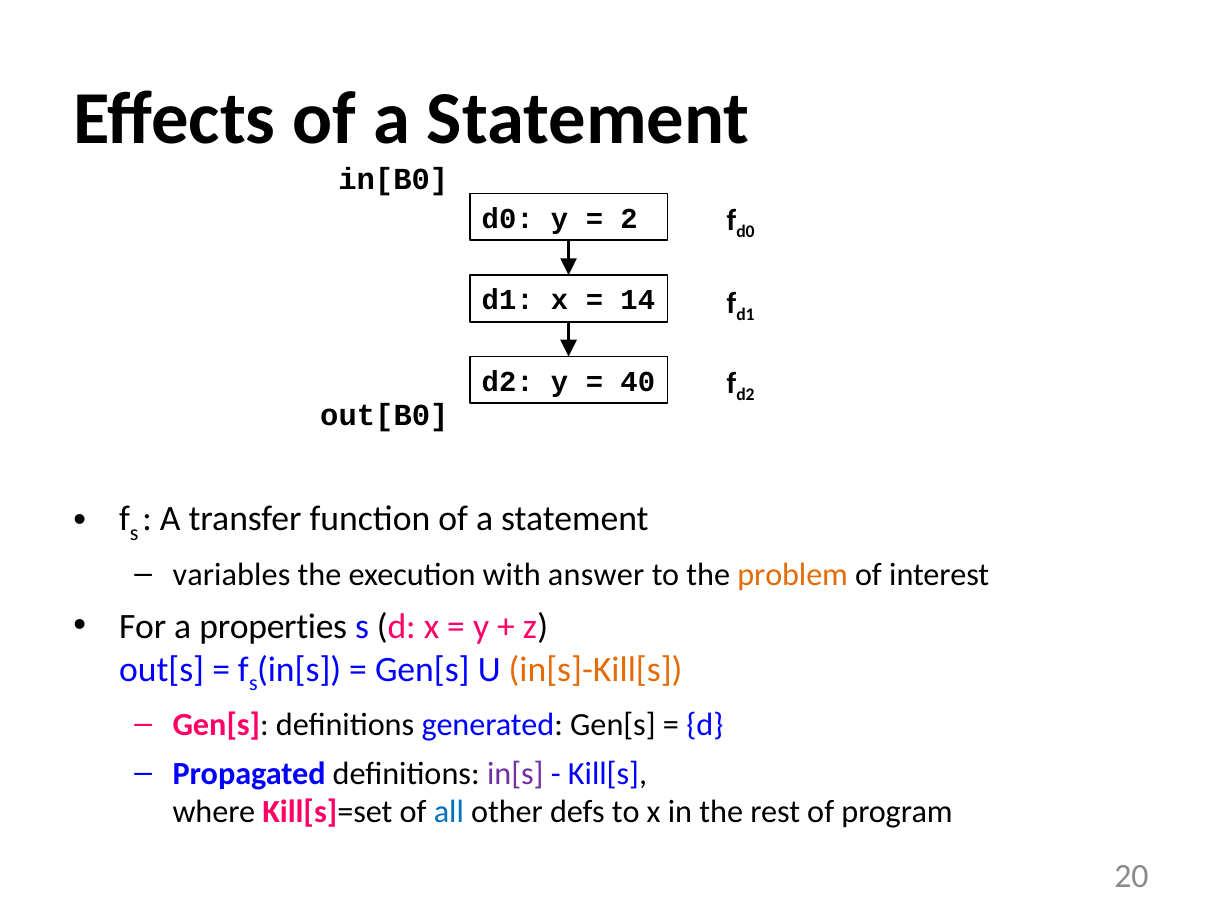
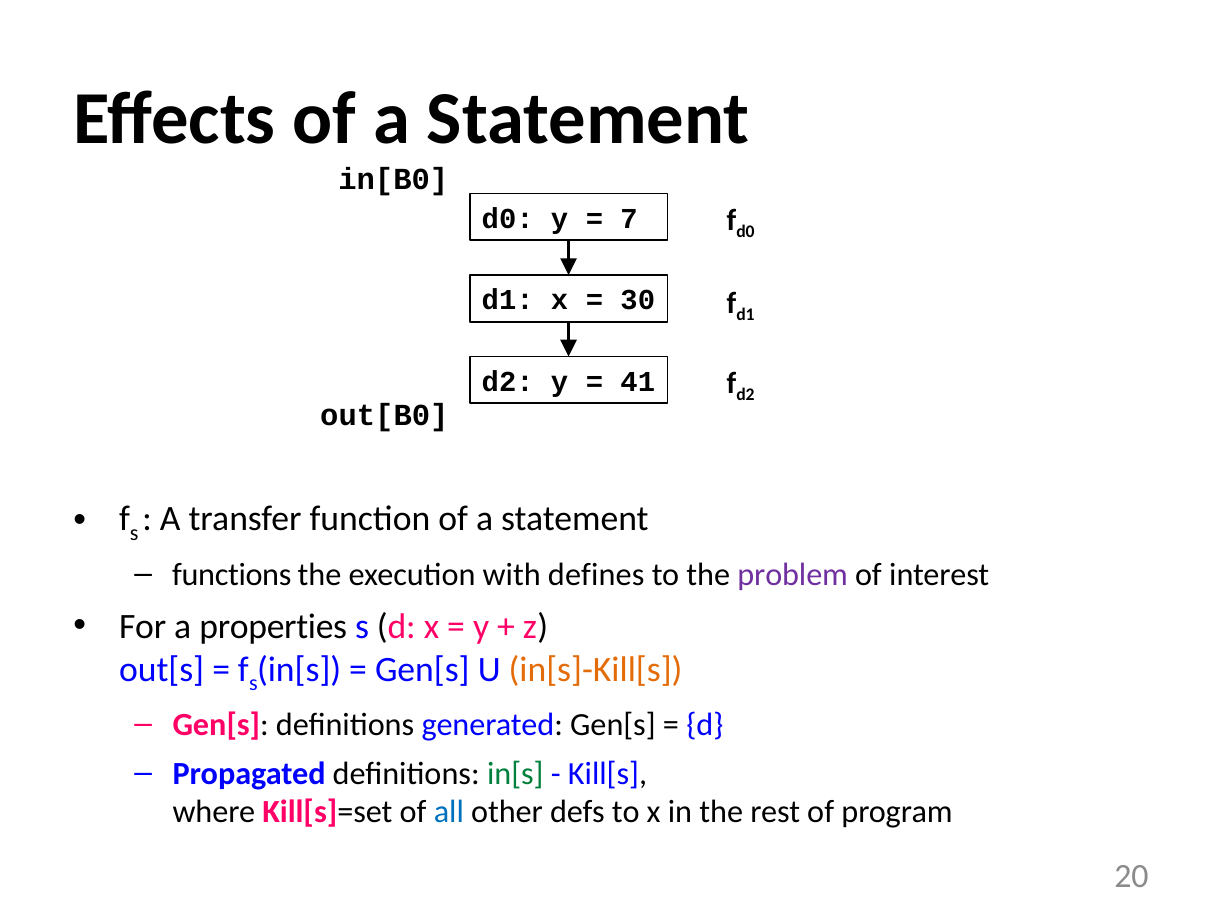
2: 2 -> 7 (629, 219)
14: 14 -> 30 (638, 300)
40: 40 -> 41 (638, 382)
variables: variables -> functions (232, 574)
answer: answer -> defines (596, 574)
problem colour: orange -> purple (793, 574)
in[s colour: purple -> green (515, 773)
